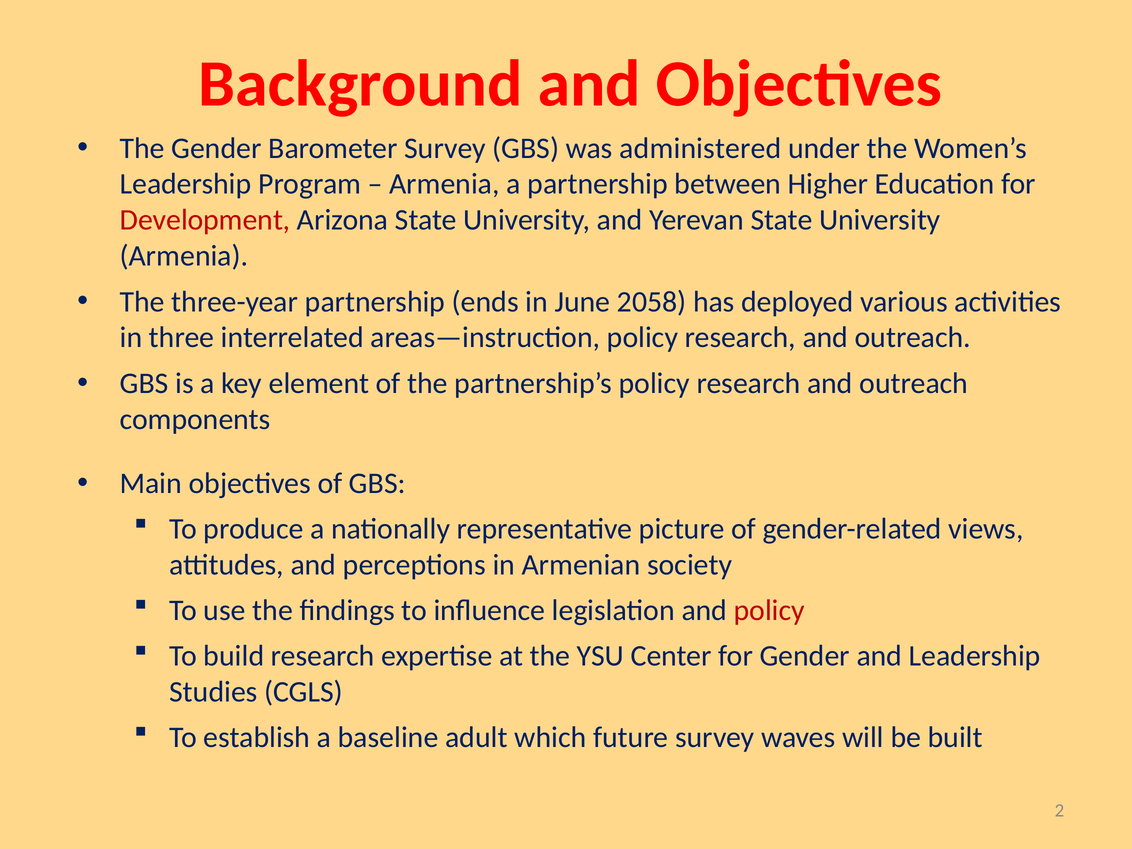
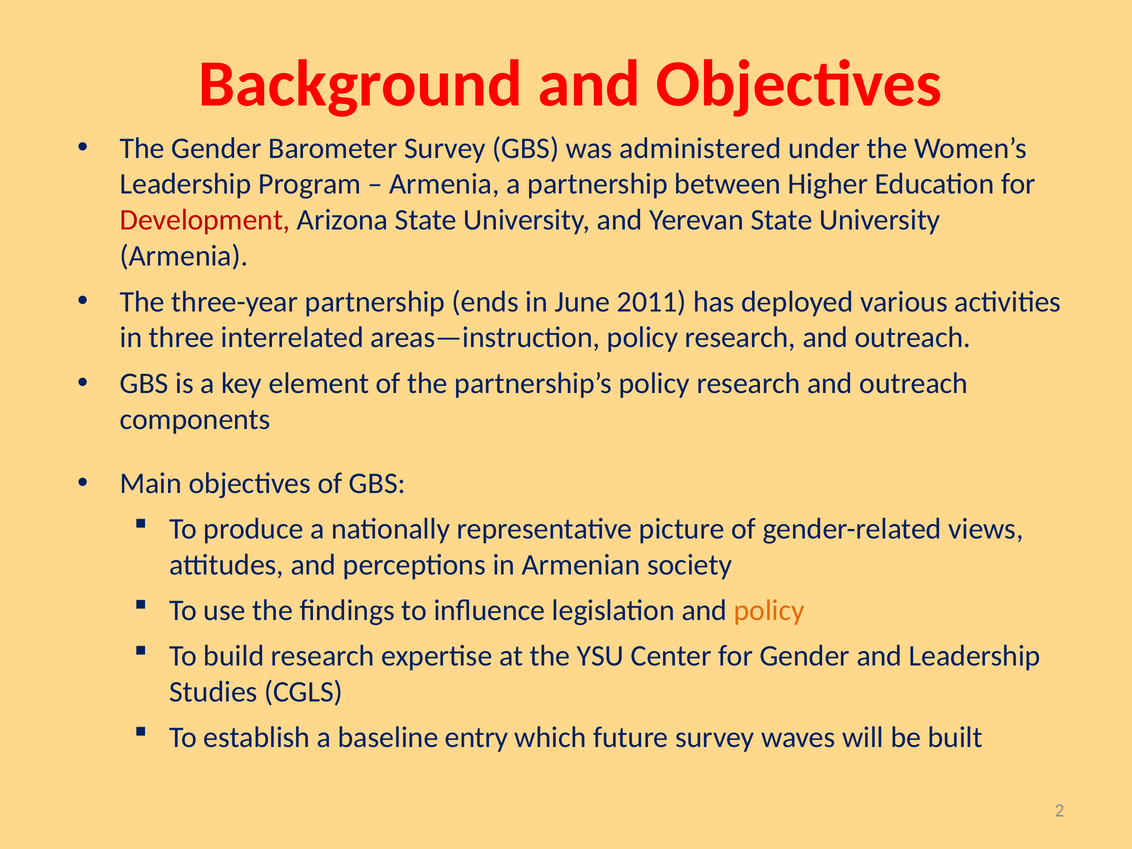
2058: 2058 -> 2011 (652, 302)
policy colour: red -> orange (769, 610)
adult: adult -> entry (477, 737)
